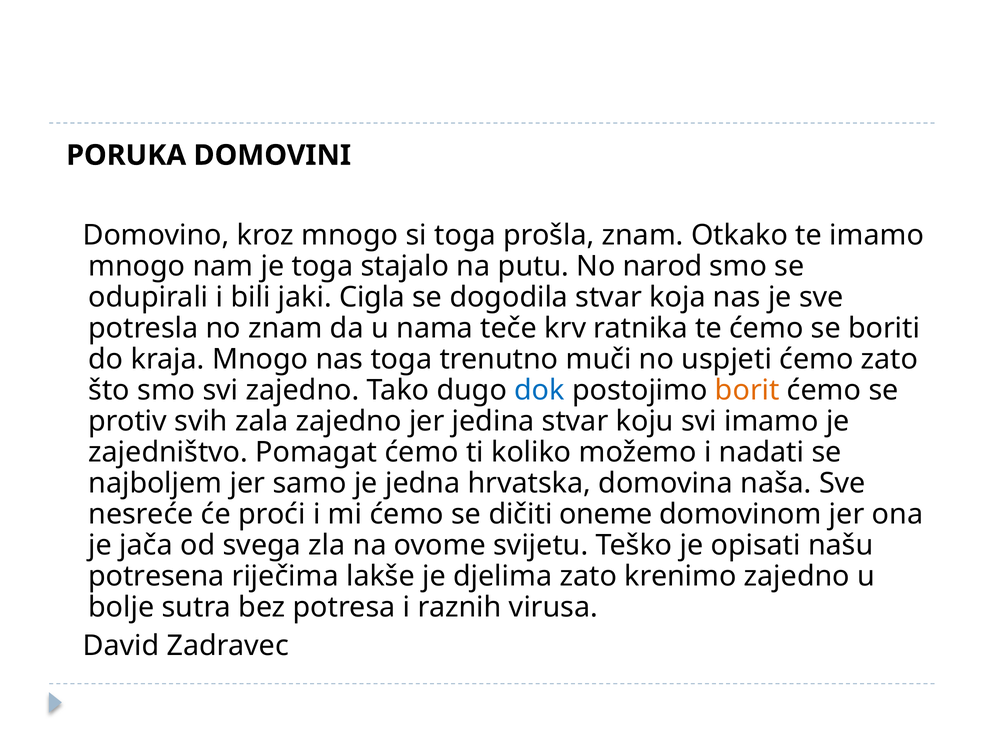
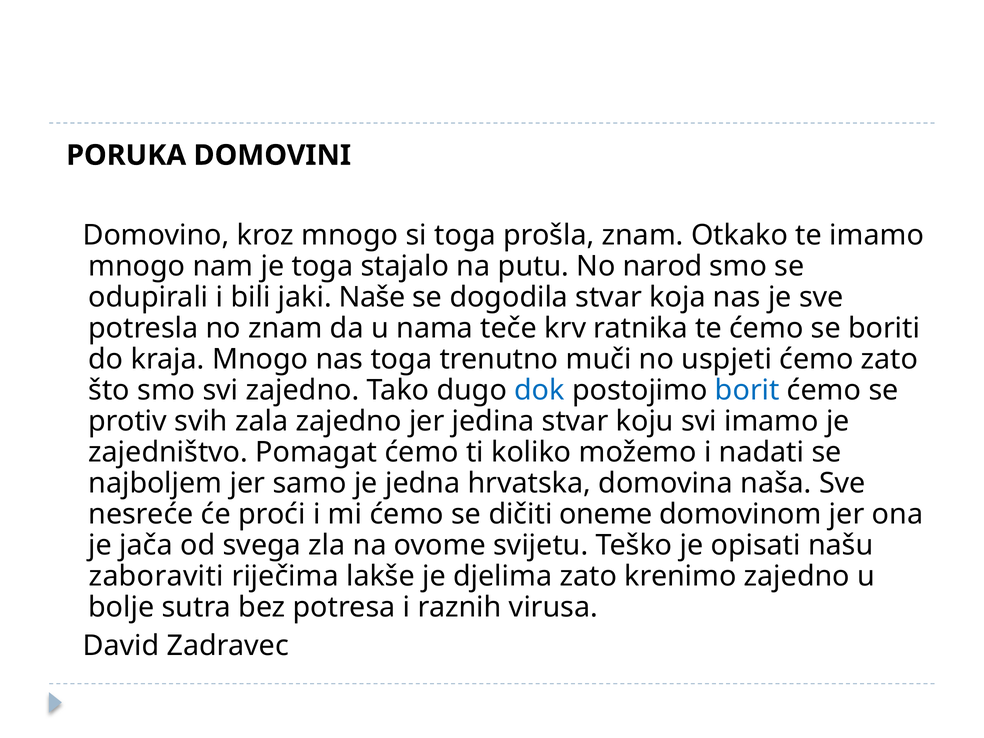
Cigla: Cigla -> Naše (372, 297)
borit colour: orange -> blue (747, 390)
potresena: potresena -> zaboraviti (156, 576)
